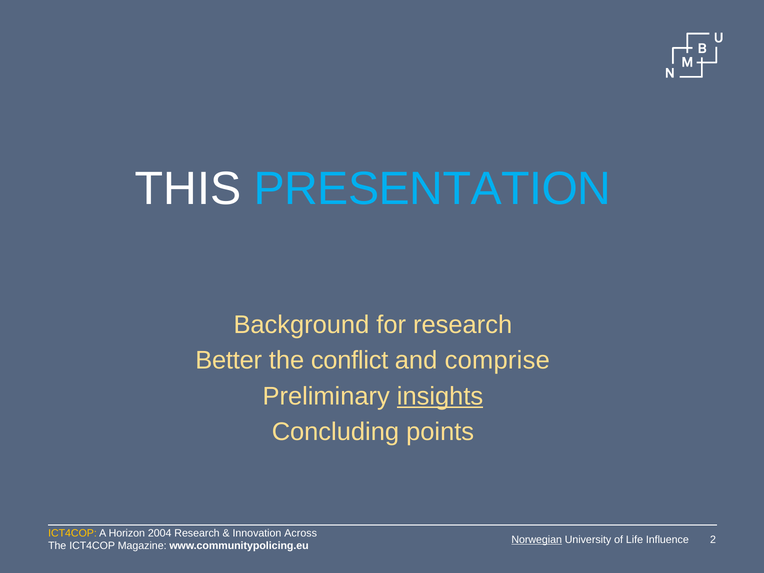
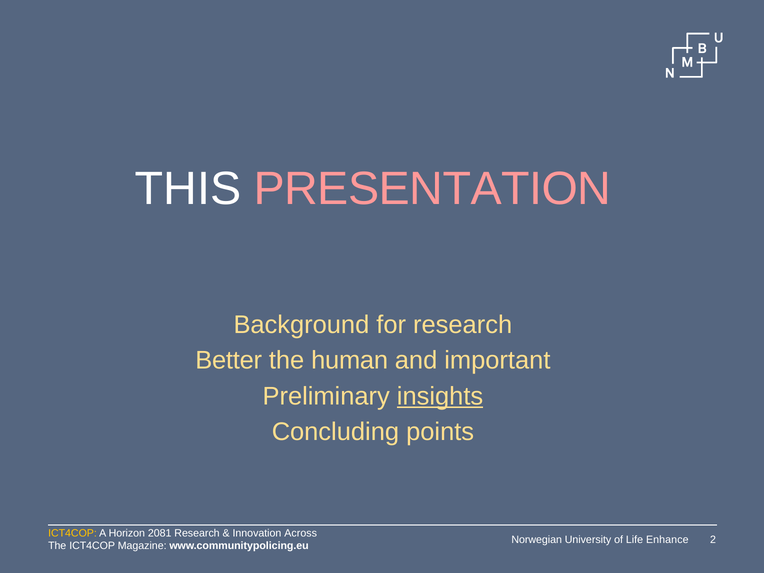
PRESENTATION colour: light blue -> pink (432, 189)
conflict: conflict -> human (350, 361)
comprise: comprise -> important (497, 361)
2004: 2004 -> 2081 (160, 533)
Norwegian underline: present -> none (537, 540)
Influence: Influence -> Enhance (667, 540)
